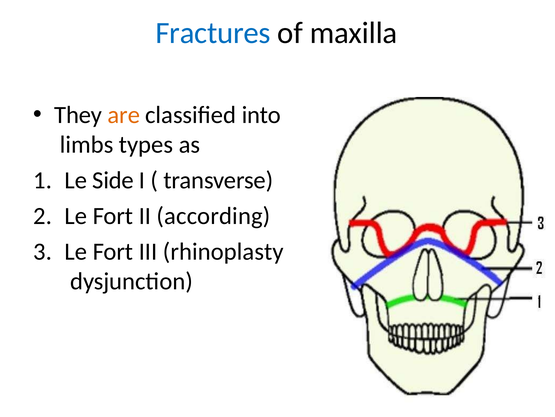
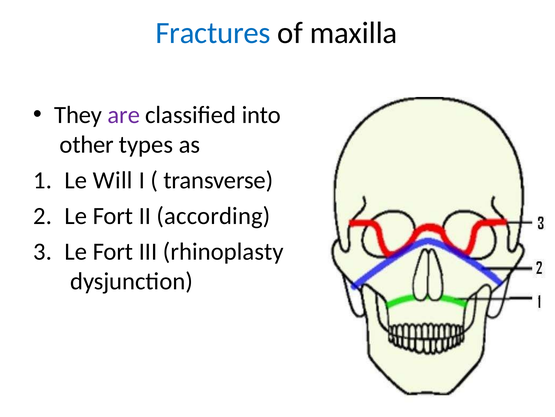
are colour: orange -> purple (124, 115)
limbs: limbs -> other (87, 145)
Side: Side -> Will (113, 180)
